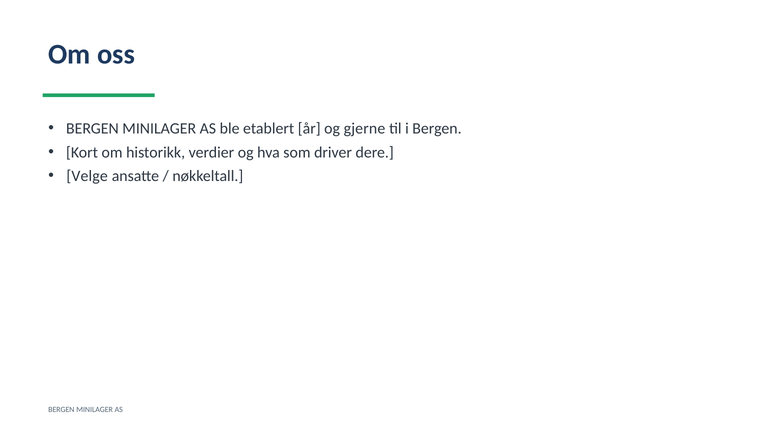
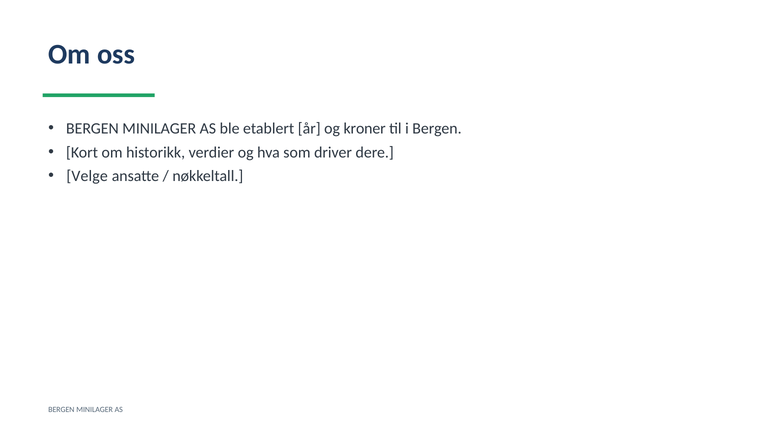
gjerne: gjerne -> kroner (365, 129)
